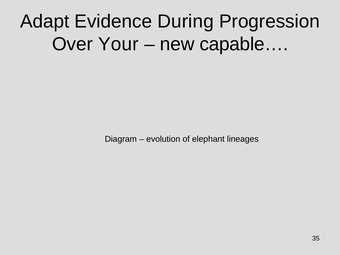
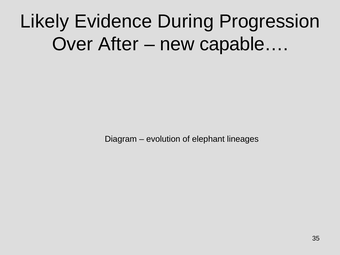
Adapt: Adapt -> Likely (45, 21)
Your: Your -> After (118, 44)
